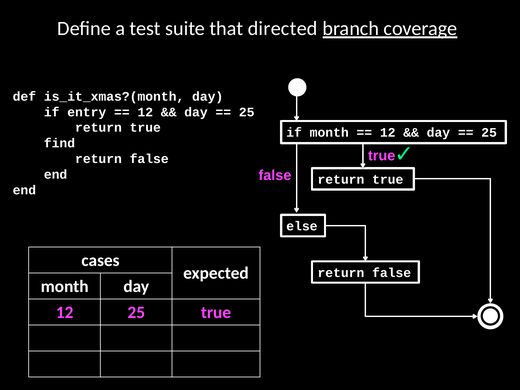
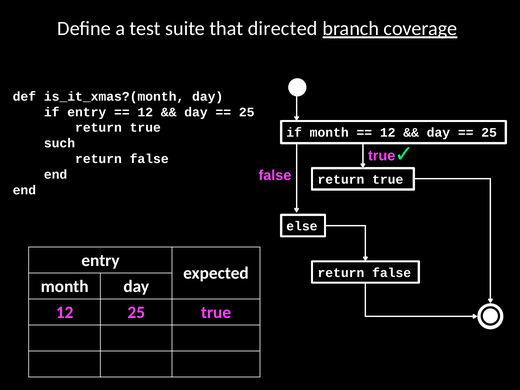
find: find -> such (59, 143)
cases: cases -> entry (100, 260)
